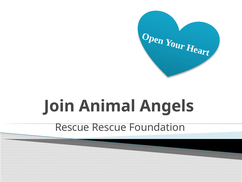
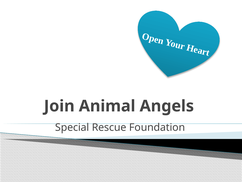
Rescue: Rescue -> Special (72, 127)
